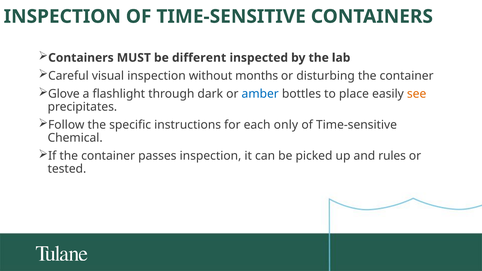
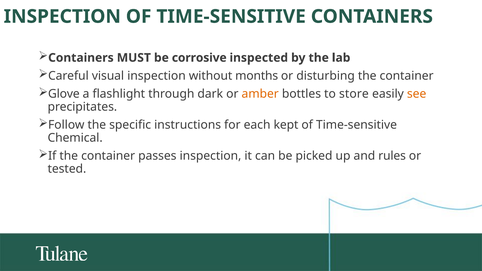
different: different -> corrosive (199, 58)
amber colour: blue -> orange (260, 94)
place: place -> store (354, 94)
only: only -> kept (286, 125)
